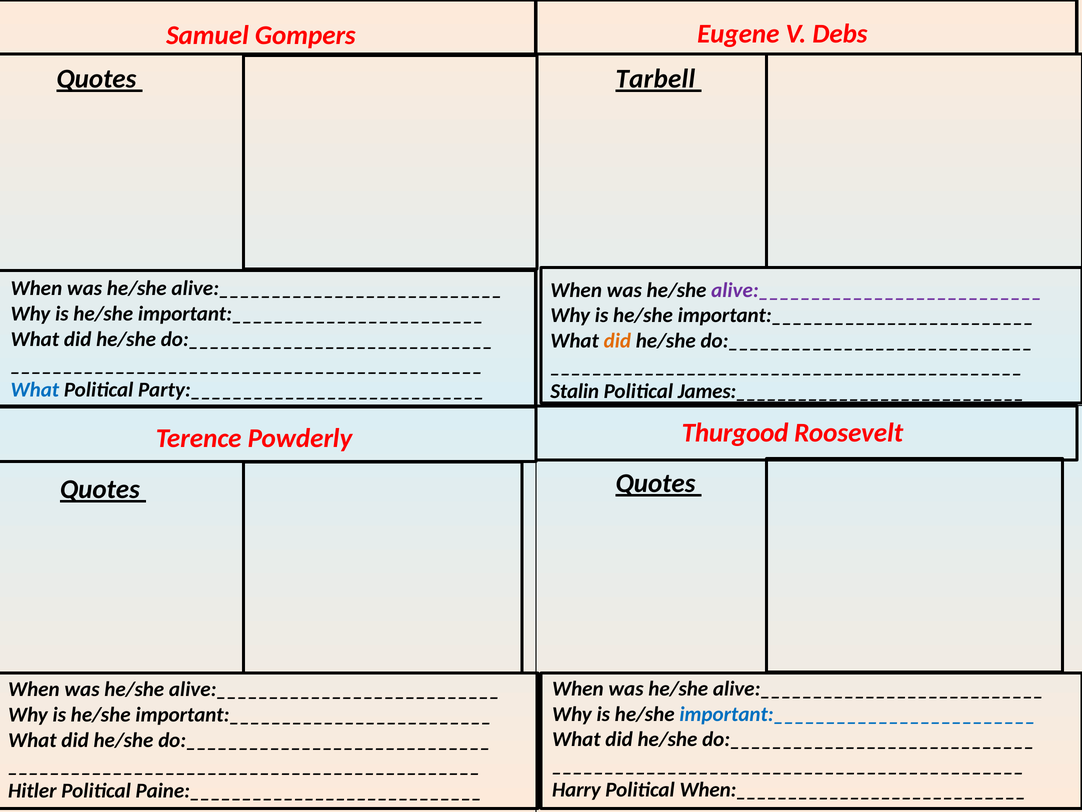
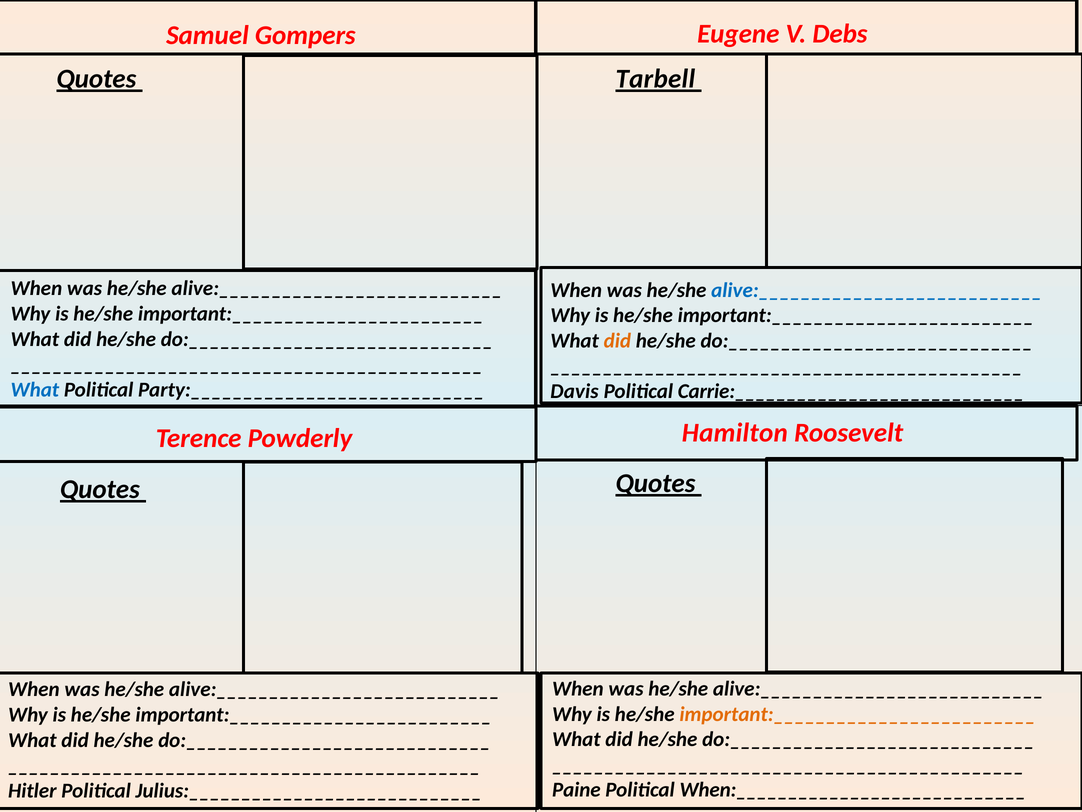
alive:___________________________ colour: purple -> blue (877, 290)
Stalin: Stalin -> Davis (574, 391)
James:____________________________: James:____________________________ -> Carrie:____________________________ (851, 391)
Thurgood: Thurgood -> Hamilton (735, 432)
important:_________________________ colour: blue -> orange (858, 714)
Harry: Harry -> Paine (576, 790)
Paine:____________________________: Paine:____________________________ -> Julius:____________________________ (309, 790)
